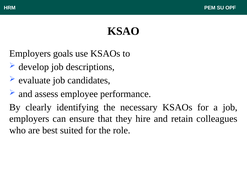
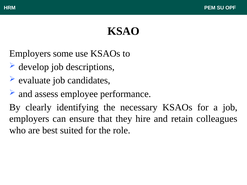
goals: goals -> some (63, 54)
